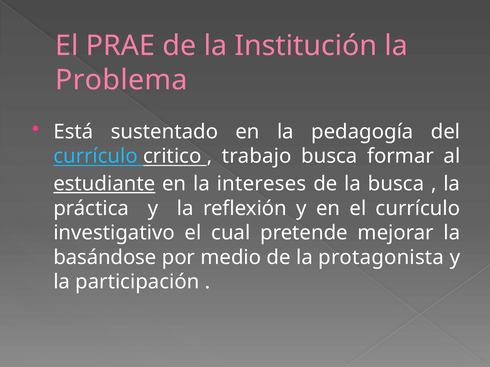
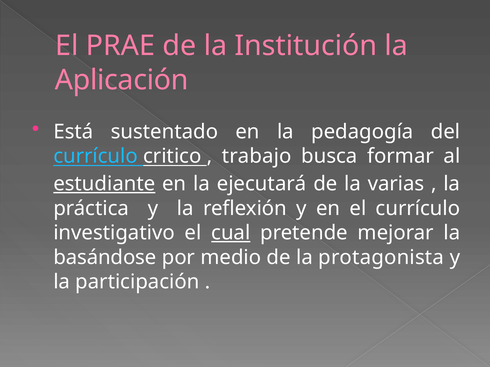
Problema: Problema -> Aplicación (122, 80)
intereses: intereses -> ejecutará (262, 184)
la busca: busca -> varias (396, 184)
cual underline: none -> present (231, 233)
